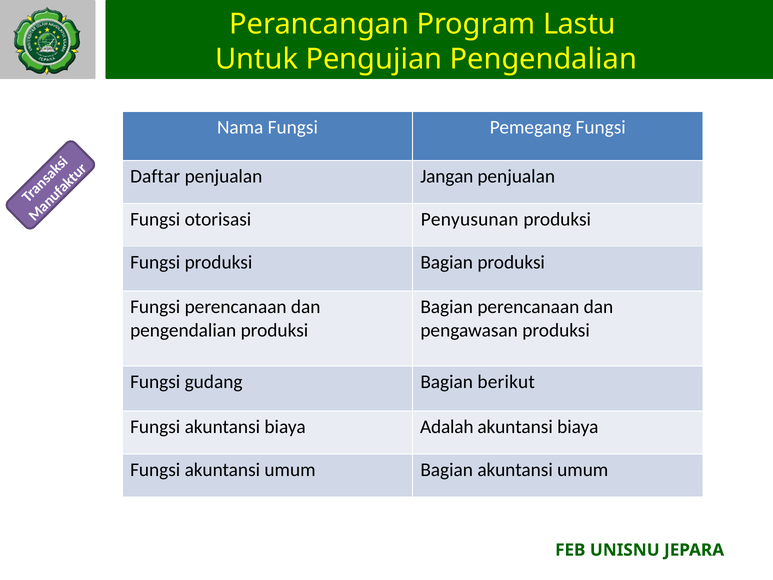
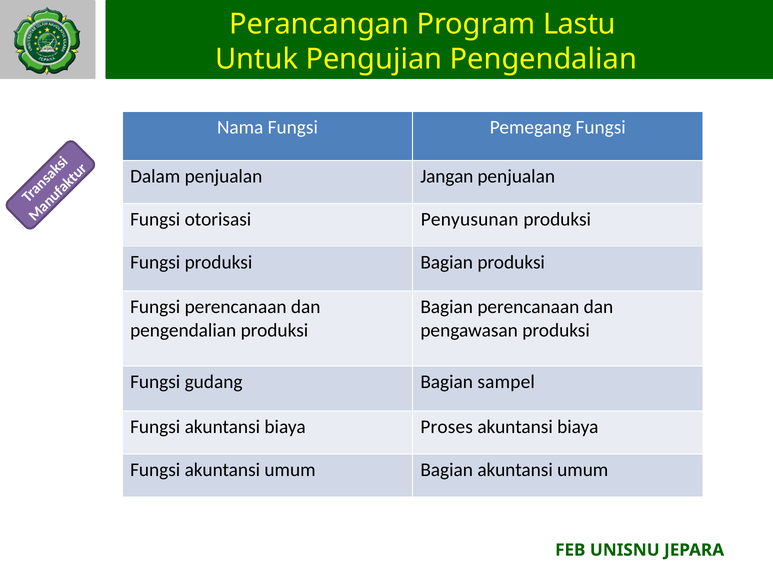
Daftar: Daftar -> Dalam (155, 176)
berikut: berikut -> sampel (506, 382)
Adalah: Adalah -> Proses (447, 427)
